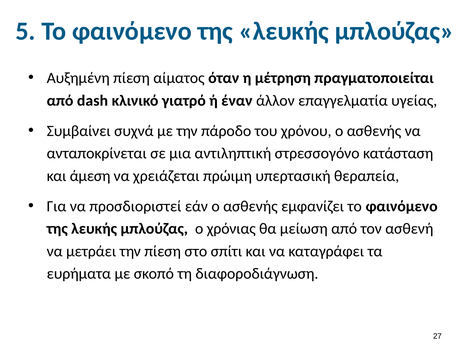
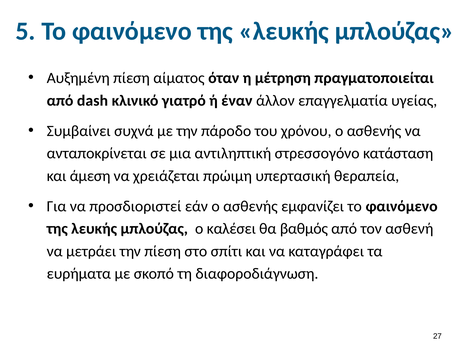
χρόνιας: χρόνιας -> καλέσει (231, 229)
μείωση: μείωση -> βαθμός (304, 229)
